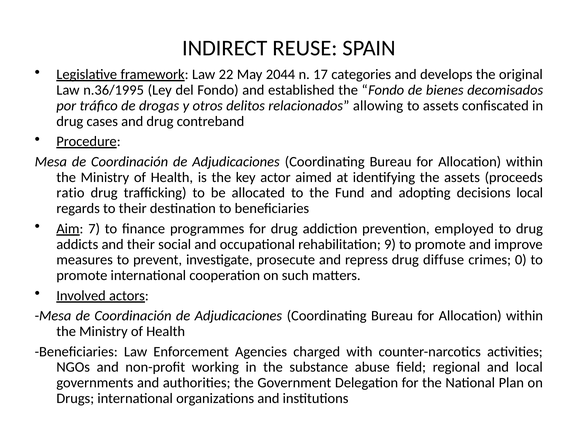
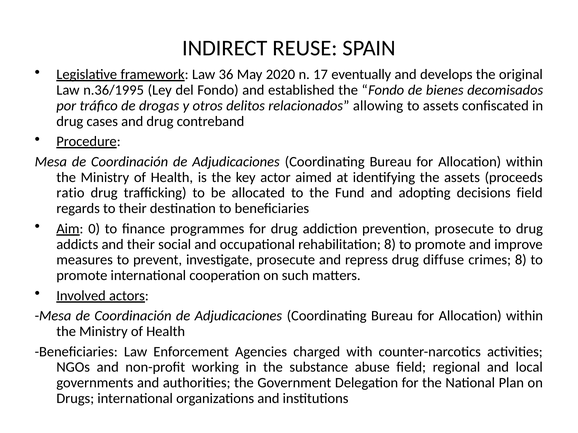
22: 22 -> 36 (226, 75)
2044: 2044 -> 2020 (280, 75)
categories: categories -> eventually (361, 75)
decisions local: local -> field (530, 193)
7: 7 -> 0 (94, 229)
prevention employed: employed -> prosecute (464, 229)
rehabilitation 9: 9 -> 8 (390, 245)
crimes 0: 0 -> 8 (521, 260)
